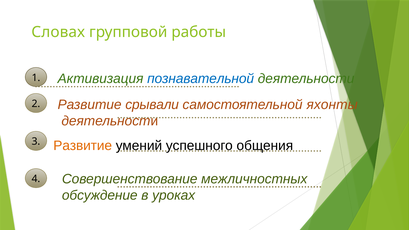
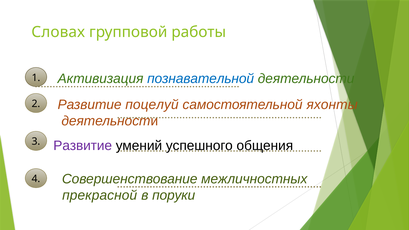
срывали: срывали -> поцелуй (152, 105)
Развитие colour: orange -> purple (83, 146)
обсуждение: обсуждение -> прекрасной (100, 195)
уроках: уроках -> поруки (174, 195)
